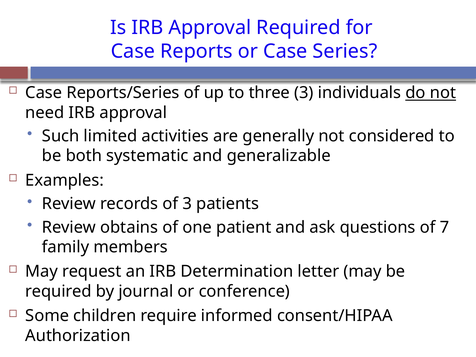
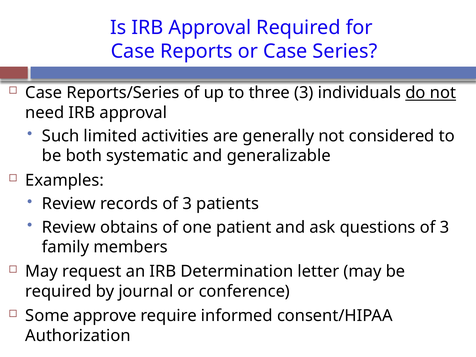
questions of 7: 7 -> 3 (444, 227)
children: children -> approve (105, 316)
